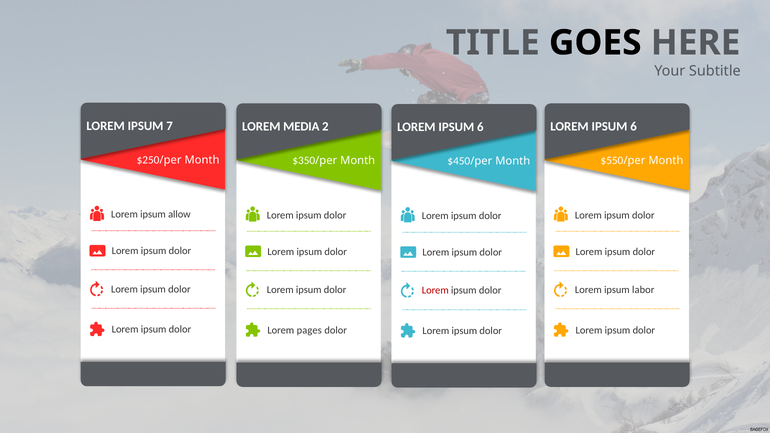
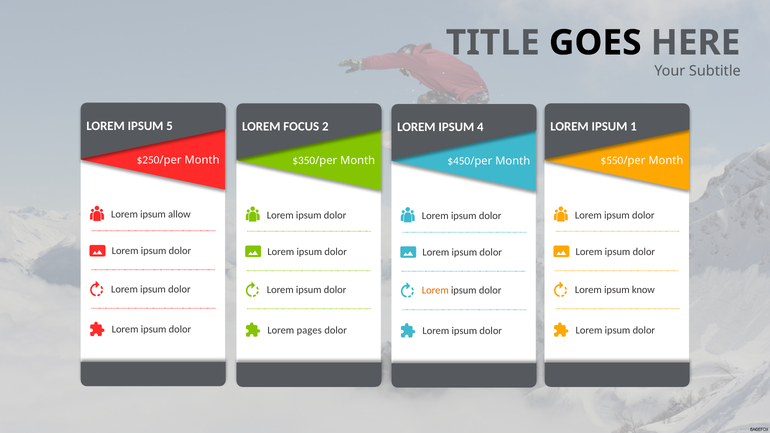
7: 7 -> 5 (170, 126)
MEDIA: MEDIA -> FOCUS (301, 127)
6: 6 -> 1 (633, 127)
6: 6 -> 4 (480, 127)
labor: labor -> know (643, 290)
Lorem colour: red -> orange (435, 291)
